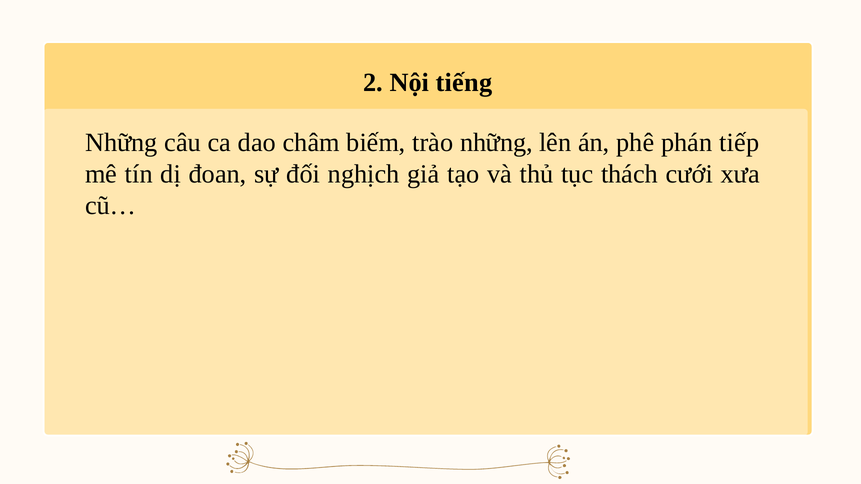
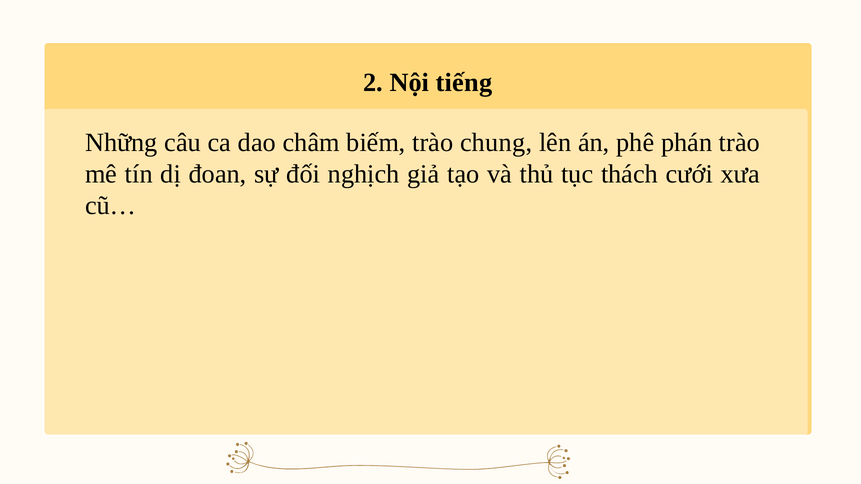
trào những: những -> chung (496, 143)
phán tiếp: tiếp -> trào (739, 143)
